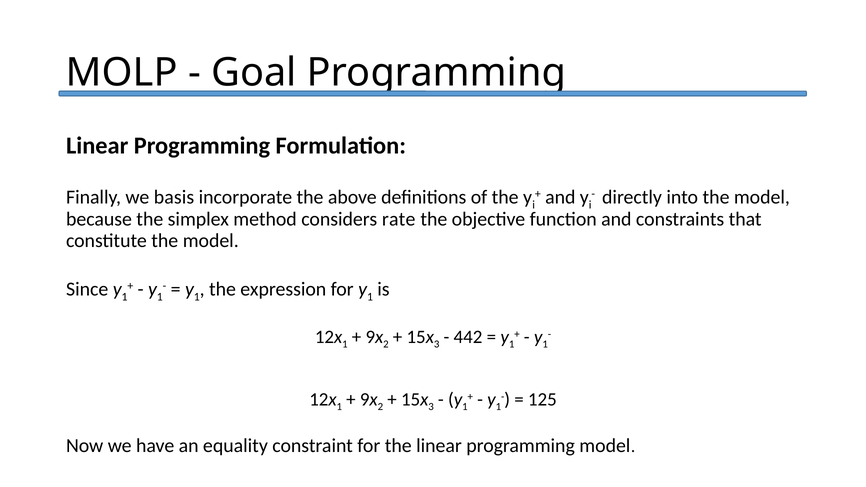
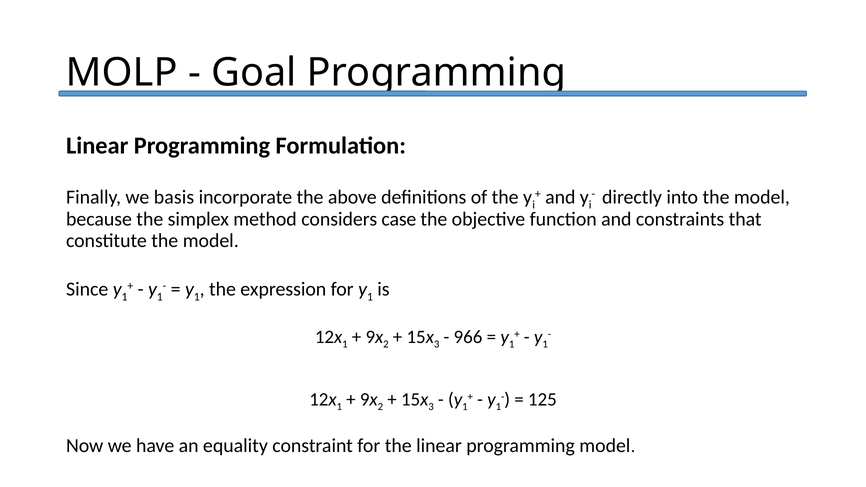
rate: rate -> case (399, 219)
442: 442 -> 966 (468, 337)
